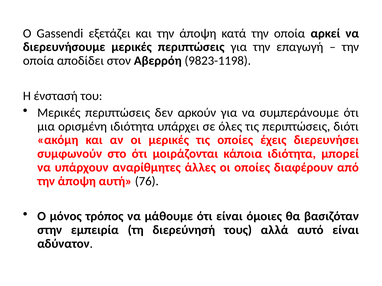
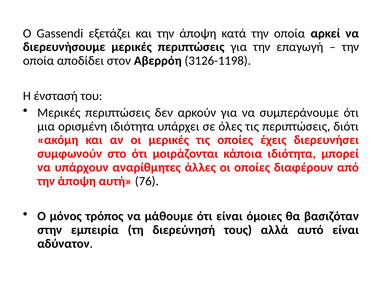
9823-1198: 9823-1198 -> 3126-1198 (218, 61)
